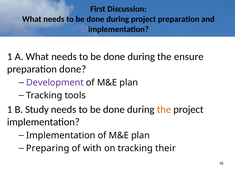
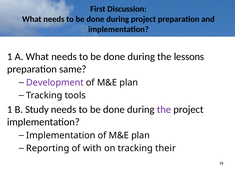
ensure: ensure -> lessons (189, 57)
preparation done: done -> same (73, 69)
the colour: orange -> purple (164, 110)
Preparing: Preparing -> Reporting (48, 148)
